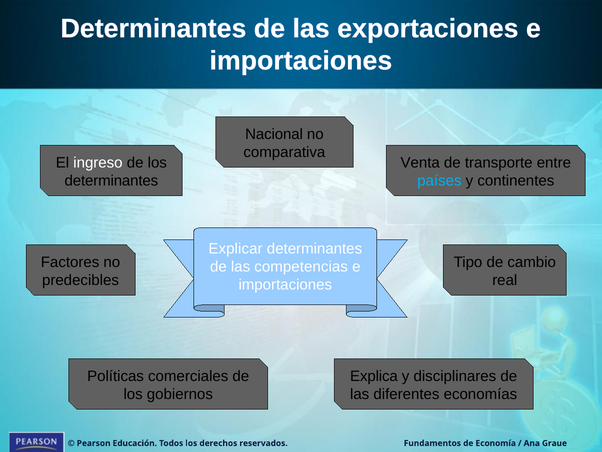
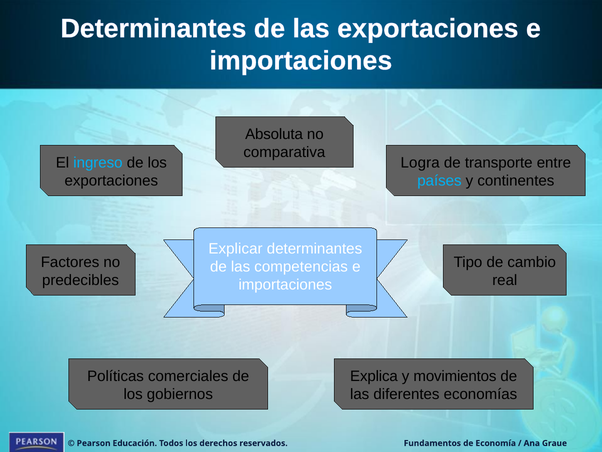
Nacional: Nacional -> Absoluta (274, 134)
ingreso colour: white -> light blue (98, 162)
Venta: Venta -> Logra (420, 162)
determinantes: determinantes -> exportaciones (111, 180)
disciplinares: disciplinares -> movimientos (455, 376)
